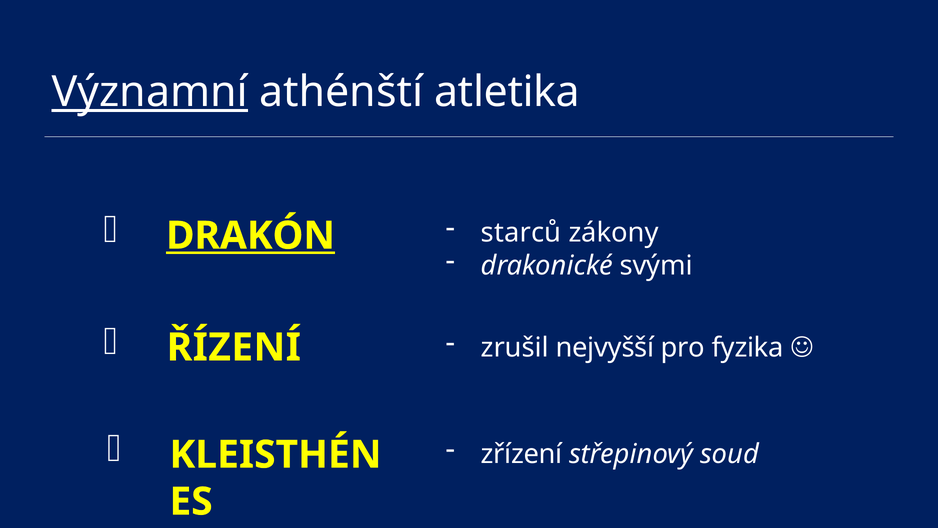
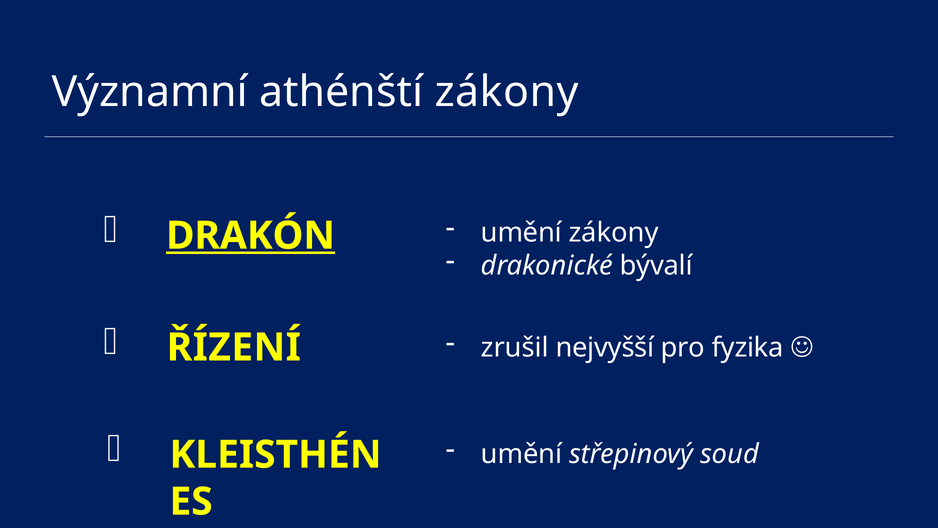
Významní underline: present -> none (150, 92)
athénští atletika: atletika -> zákony (507, 92)
starců: starců -> umění (521, 233)
svými: svými -> bývalí (656, 265)
zřízení: zřízení -> umění (522, 454)
